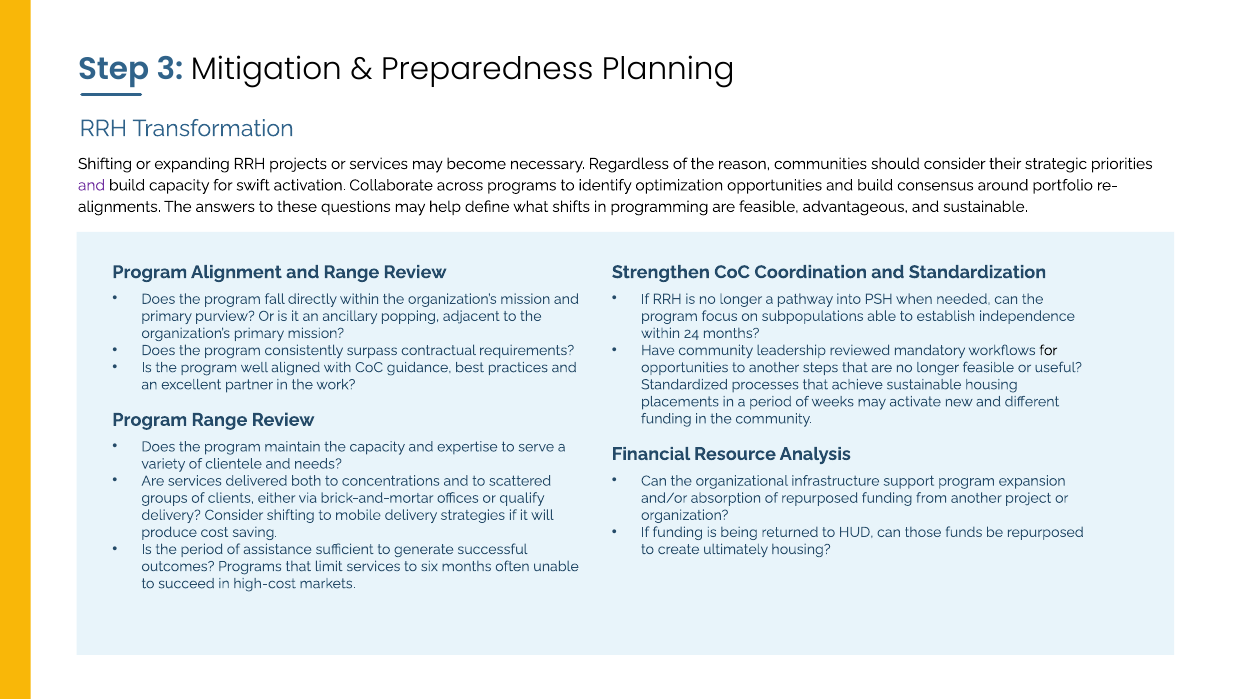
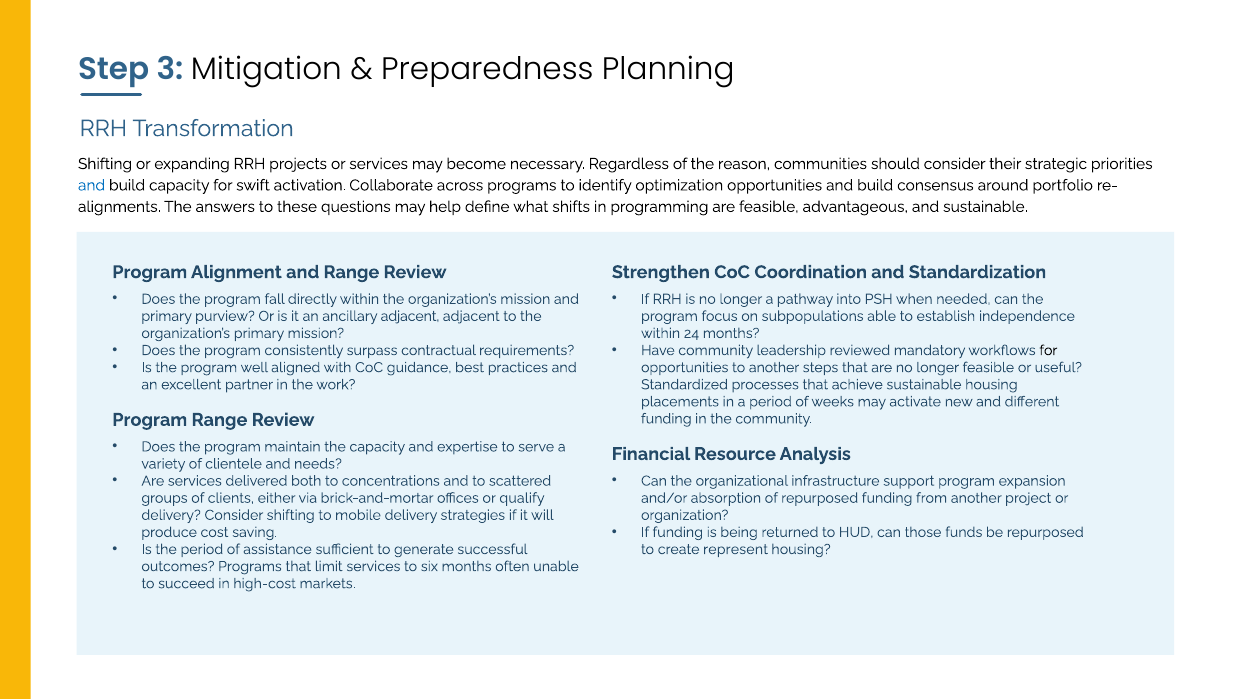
and colour: purple -> blue (92, 185)
ancillary popping: popping -> adjacent (410, 316)
ultimately: ultimately -> represent (736, 549)
